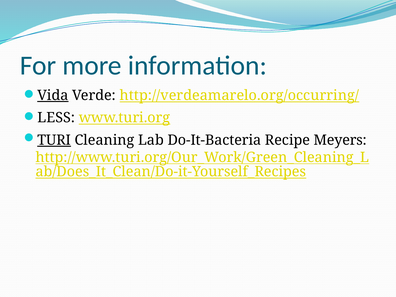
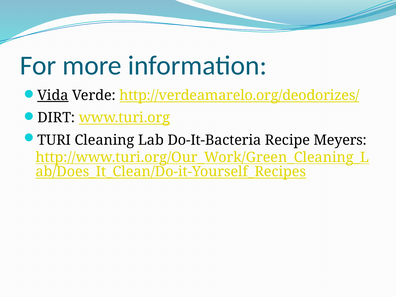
http://verdeamarelo.org/occurring/: http://verdeamarelo.org/occurring/ -> http://verdeamarelo.org/deodorizes/ (239, 95)
LESS: LESS -> DIRT (56, 118)
TURI underline: present -> none (54, 140)
